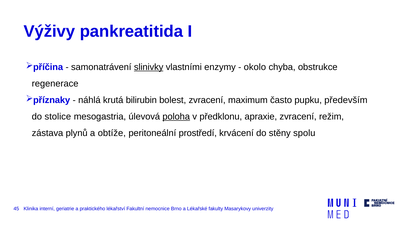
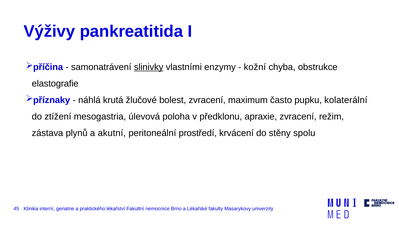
okolo: okolo -> kožní (255, 67)
regenerace: regenerace -> elastografie (55, 83)
bilirubin: bilirubin -> žlučové (141, 100)
především: především -> kolaterální (346, 100)
stolice: stolice -> ztížení (58, 116)
poloha underline: present -> none (176, 116)
obtíže: obtíže -> akutní (112, 133)
